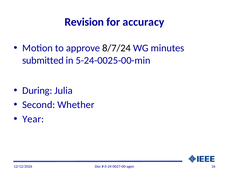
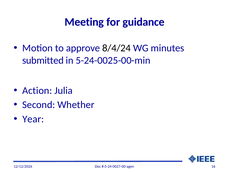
Revision: Revision -> Meeting (84, 22)
accuracy: accuracy -> guidance (144, 22)
8/7/24: 8/7/24 -> 8/4/24 (117, 48)
During: During -> Action (37, 90)
